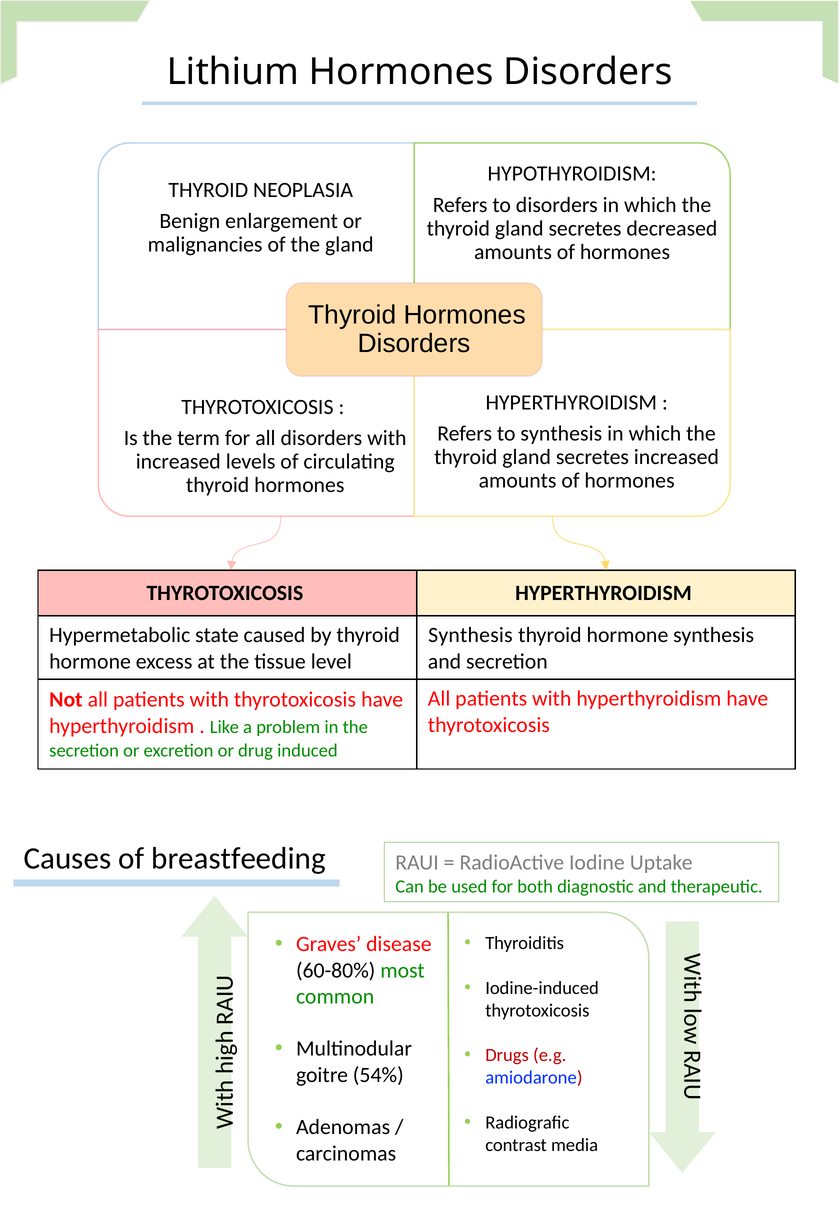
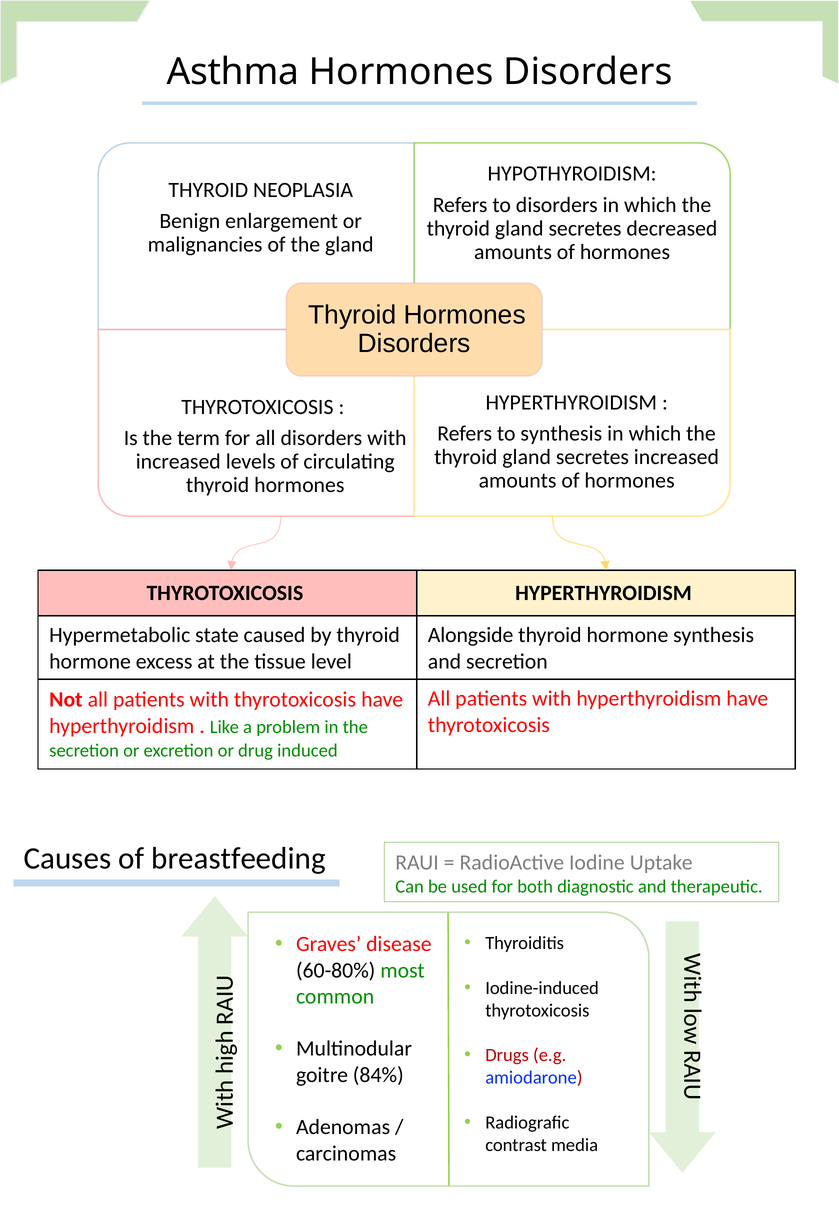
Lithium: Lithium -> Asthma (233, 72)
Synthesis: Synthesis -> Alongside (471, 634)
54%: 54% -> 84% (378, 1074)
